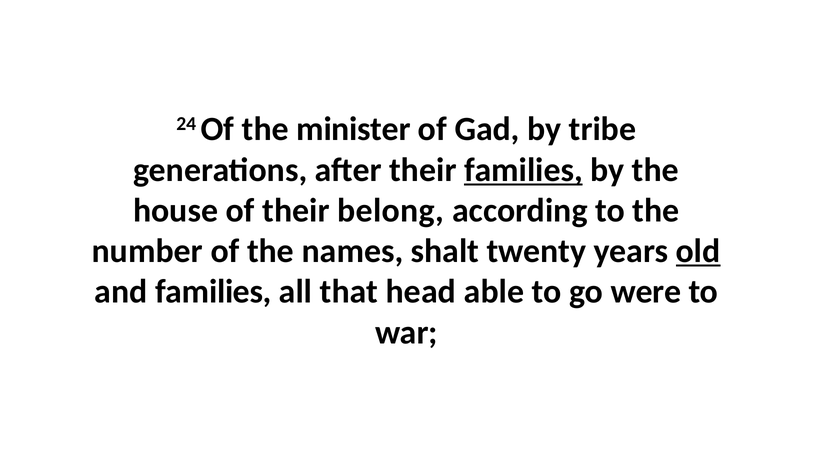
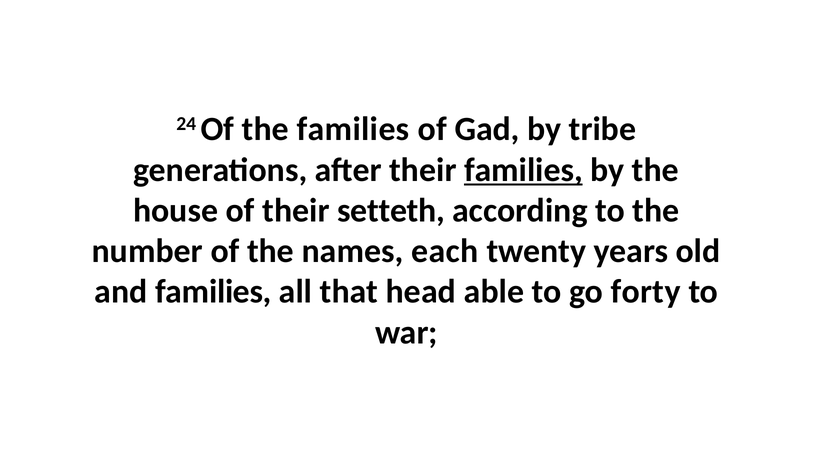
the minister: minister -> families (353, 129)
belong: belong -> setteth (391, 211)
shalt: shalt -> each (445, 251)
old underline: present -> none (698, 251)
were: were -> forty (646, 292)
